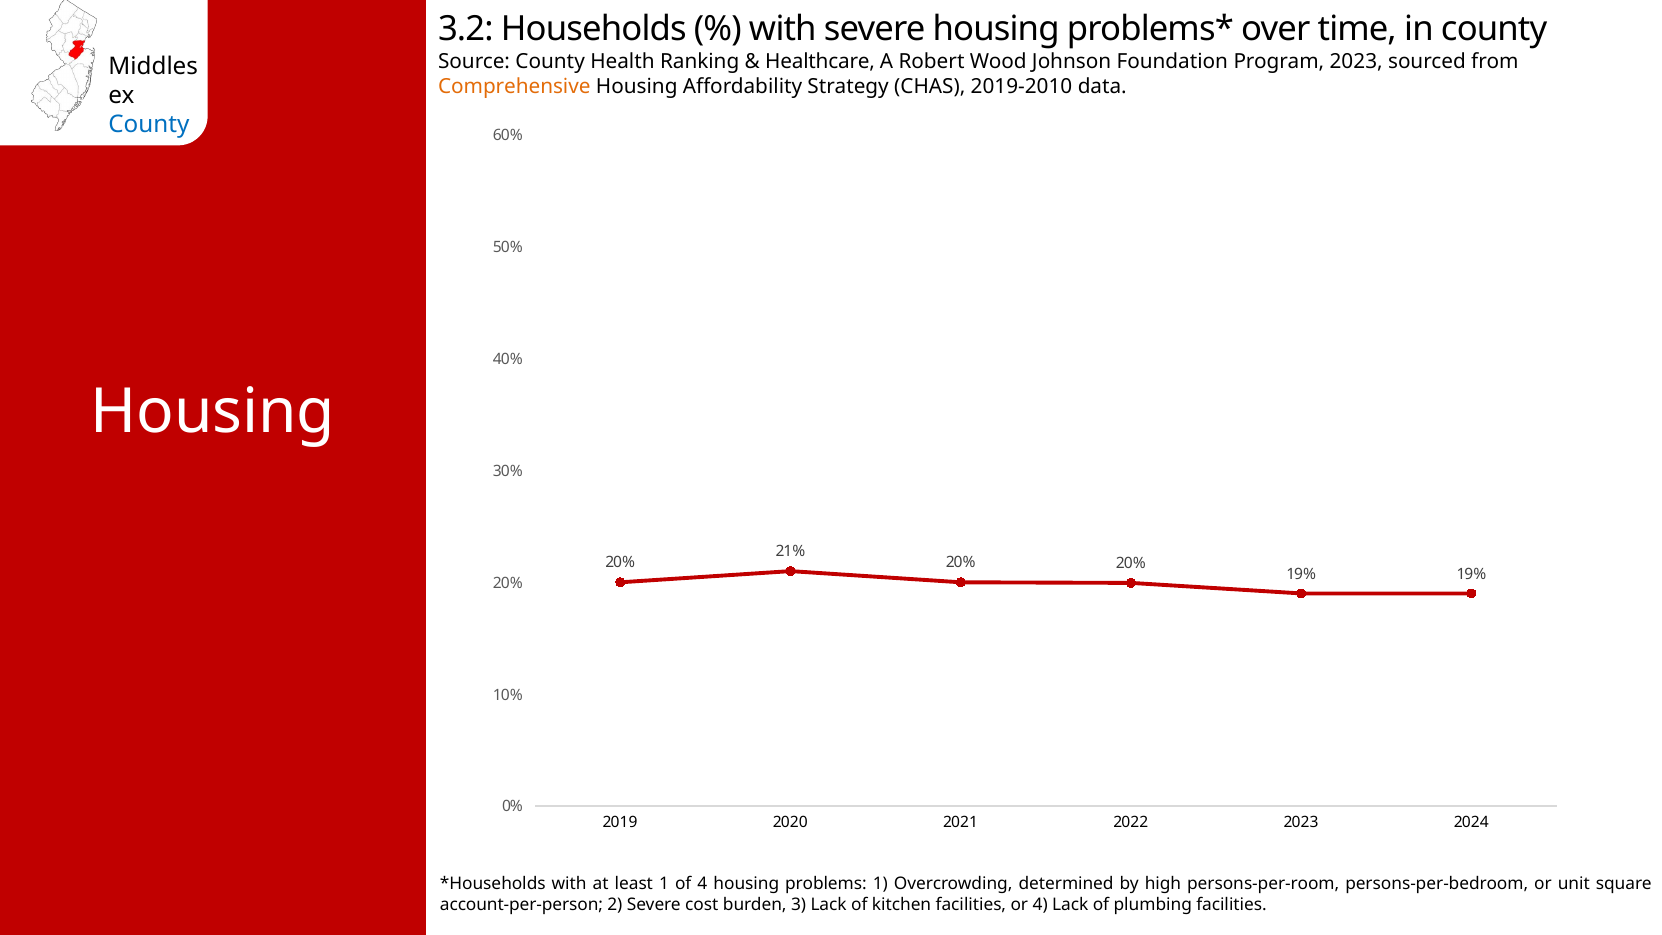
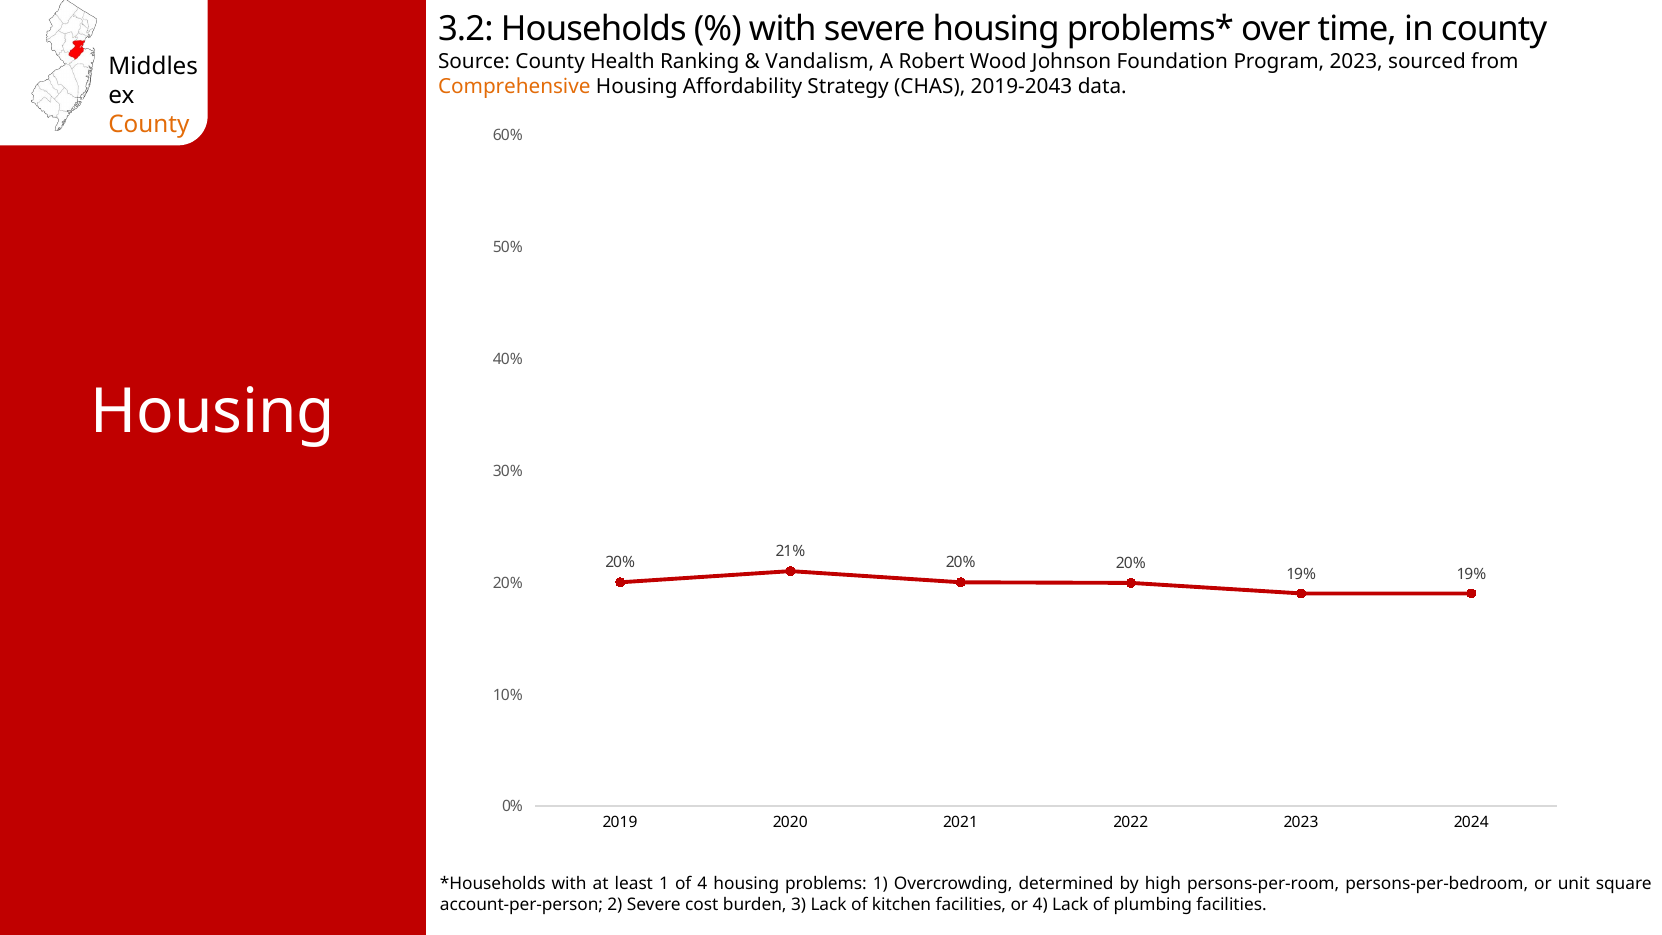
Healthcare: Healthcare -> Vandalism (820, 62)
2019-2010: 2019-2010 -> 2019-2043 (1022, 86)
County colour: blue -> orange (149, 125)
